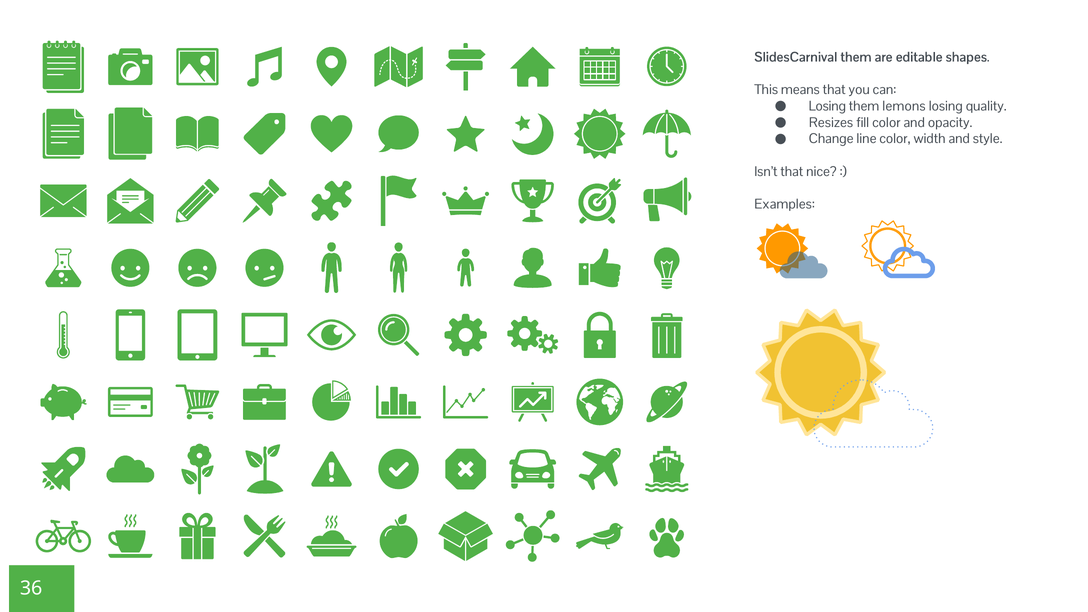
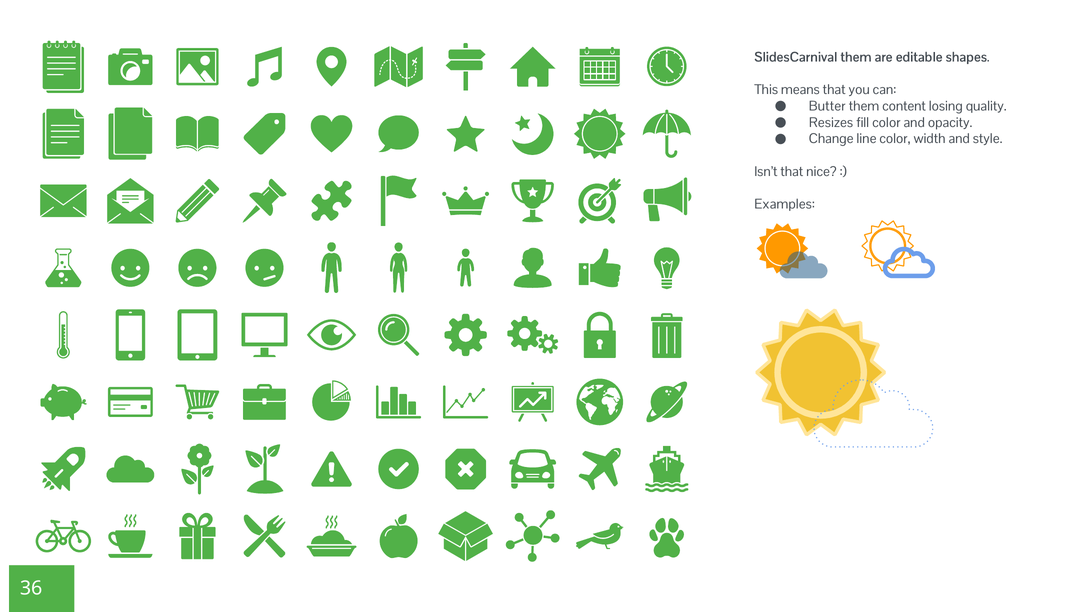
Losing: Losing -> Butter (827, 106)
lemons: lemons -> content (904, 106)
